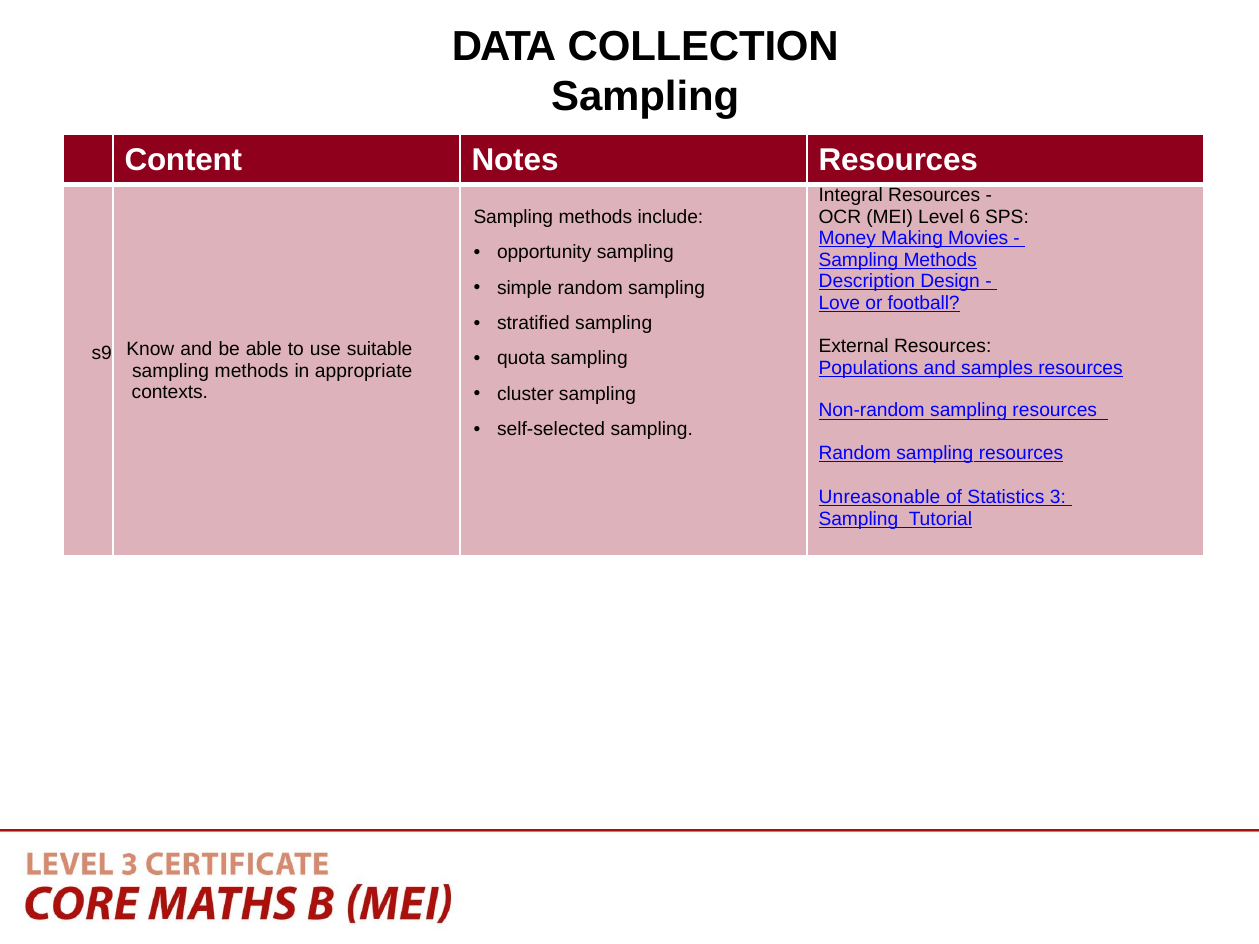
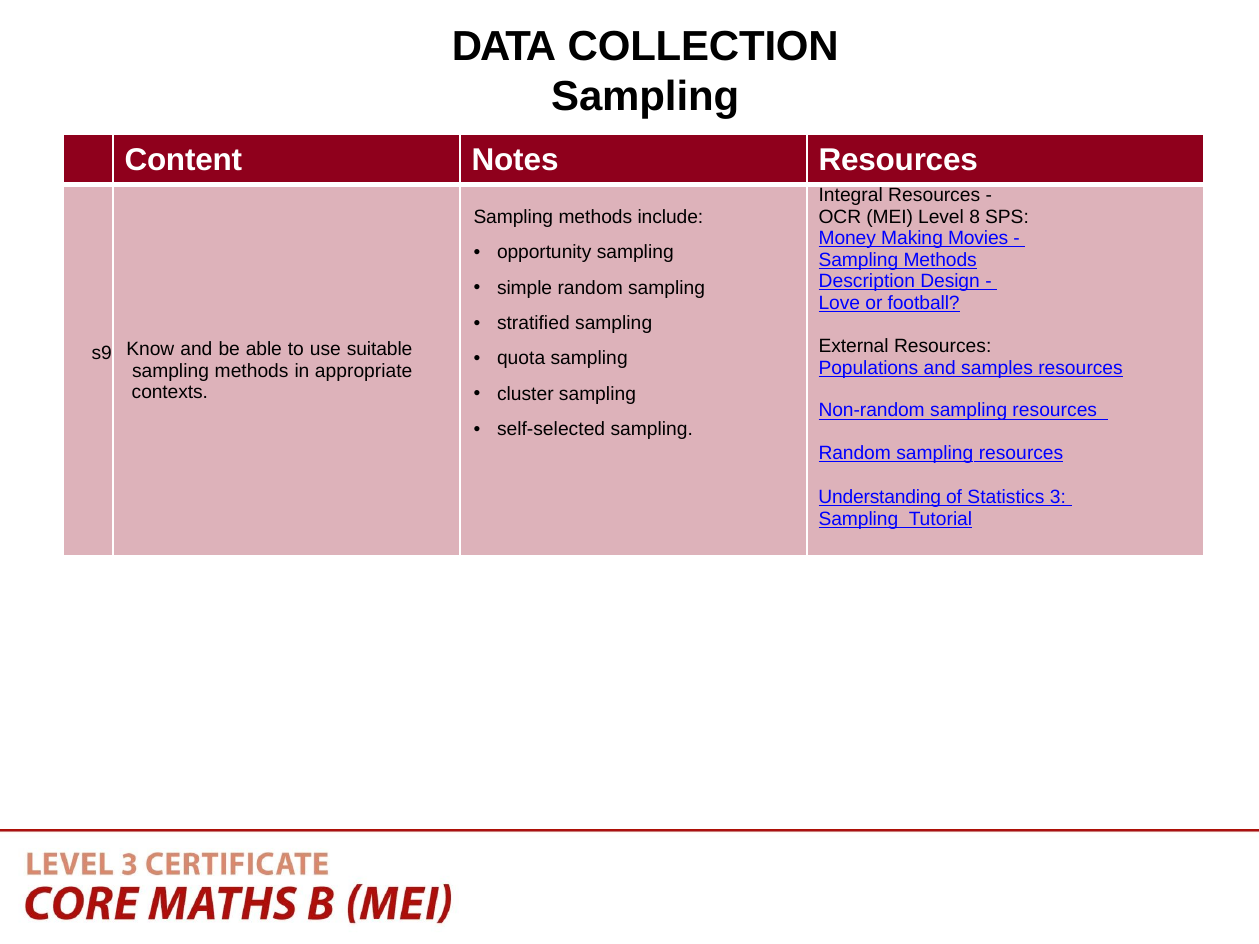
6: 6 -> 8 (975, 217)
Unreasonable: Unreasonable -> Understanding (880, 497)
